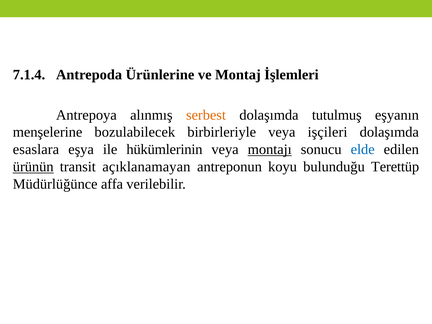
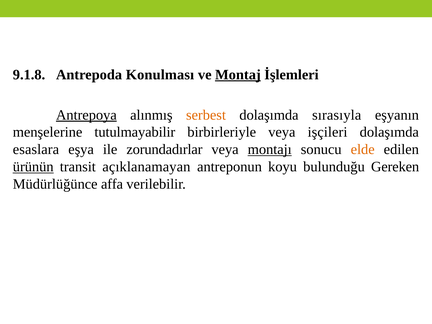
7.1.4: 7.1.4 -> 9.1.8 (29, 75)
Ürünlerine: Ürünlerine -> Konulması (160, 75)
Montaj underline: none -> present (238, 75)
Antrepoya underline: none -> present (86, 115)
tutulmuş: tutulmuş -> sırasıyla (337, 115)
bozulabilecek: bozulabilecek -> tutulmayabilir (135, 132)
hükümlerinin: hükümlerinin -> zorundadırlar (164, 150)
elde colour: blue -> orange (363, 150)
Terettüp: Terettüp -> Gereken (395, 167)
